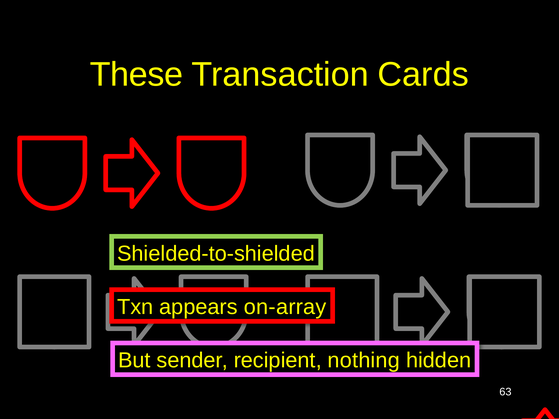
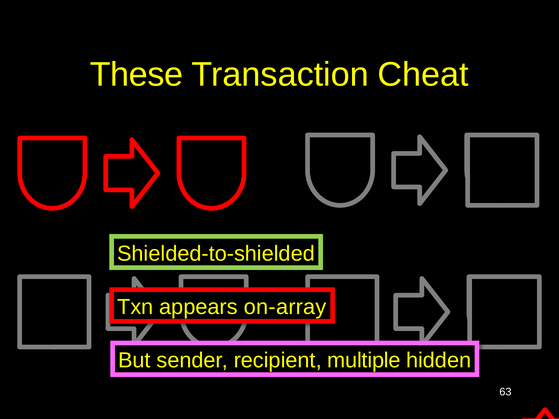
Cards: Cards -> Cheat (423, 75)
nothing: nothing -> multiple (364, 361)
